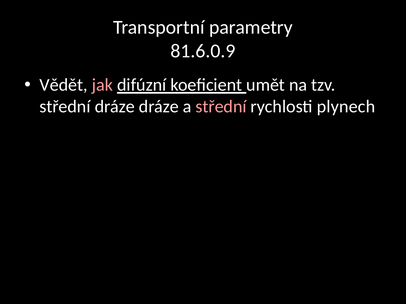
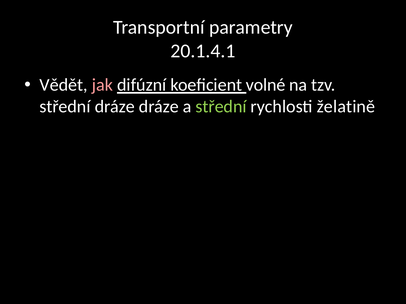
81.6.0.9: 81.6.0.9 -> 20.1.4.1 (203, 51)
umět: umět -> volné (266, 85)
střední colour: pink -> light green (221, 107)
plynech: plynech -> želatině (346, 107)
